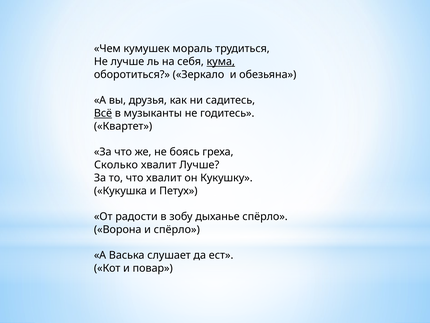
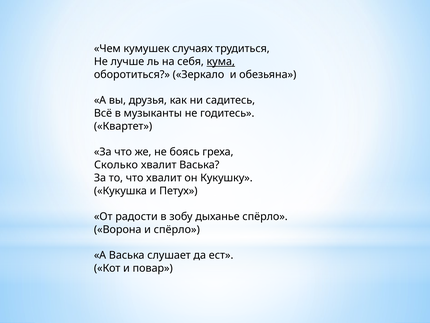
мораль: мораль -> случаях (193, 49)
Всё underline: present -> none (103, 113)
хвалит Лучше: Лучше -> Васька (199, 165)
